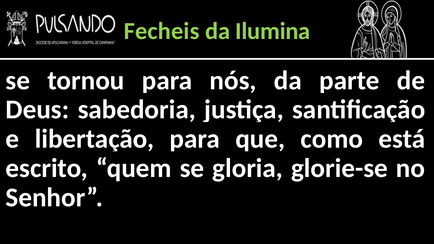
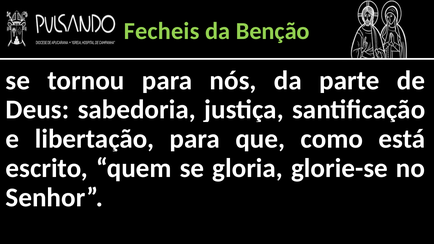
Ilumina: Ilumina -> Benção (273, 31)
